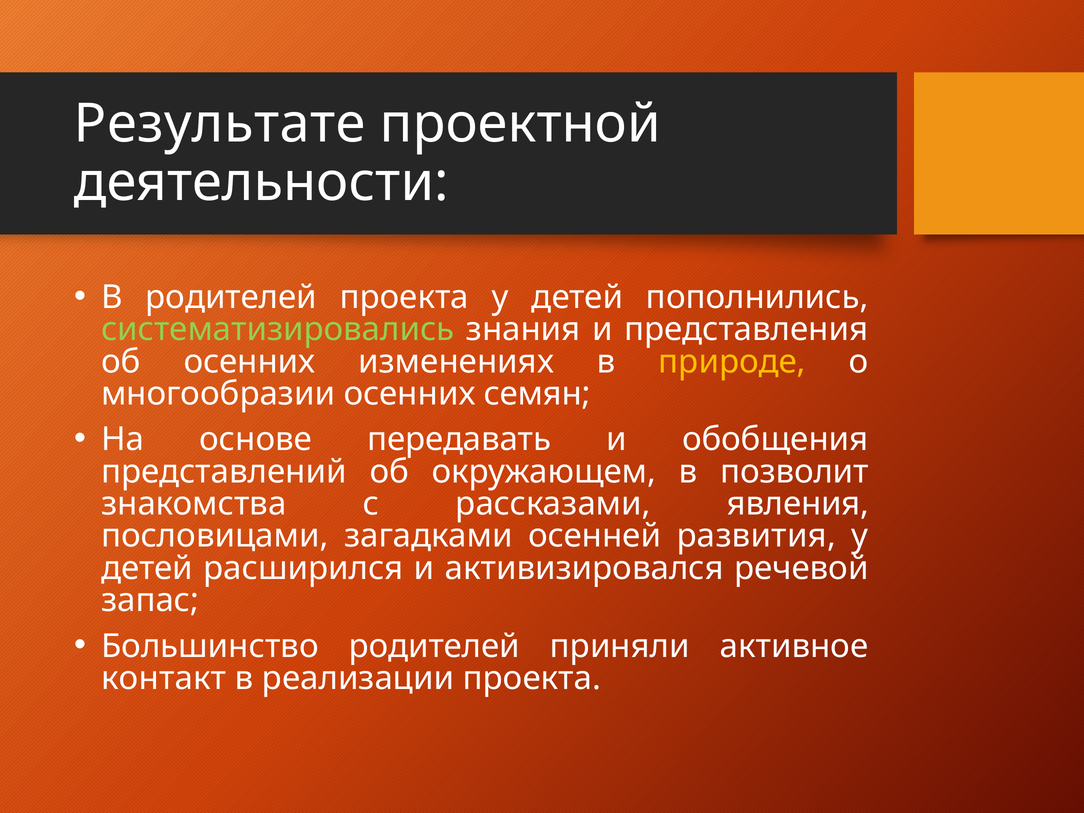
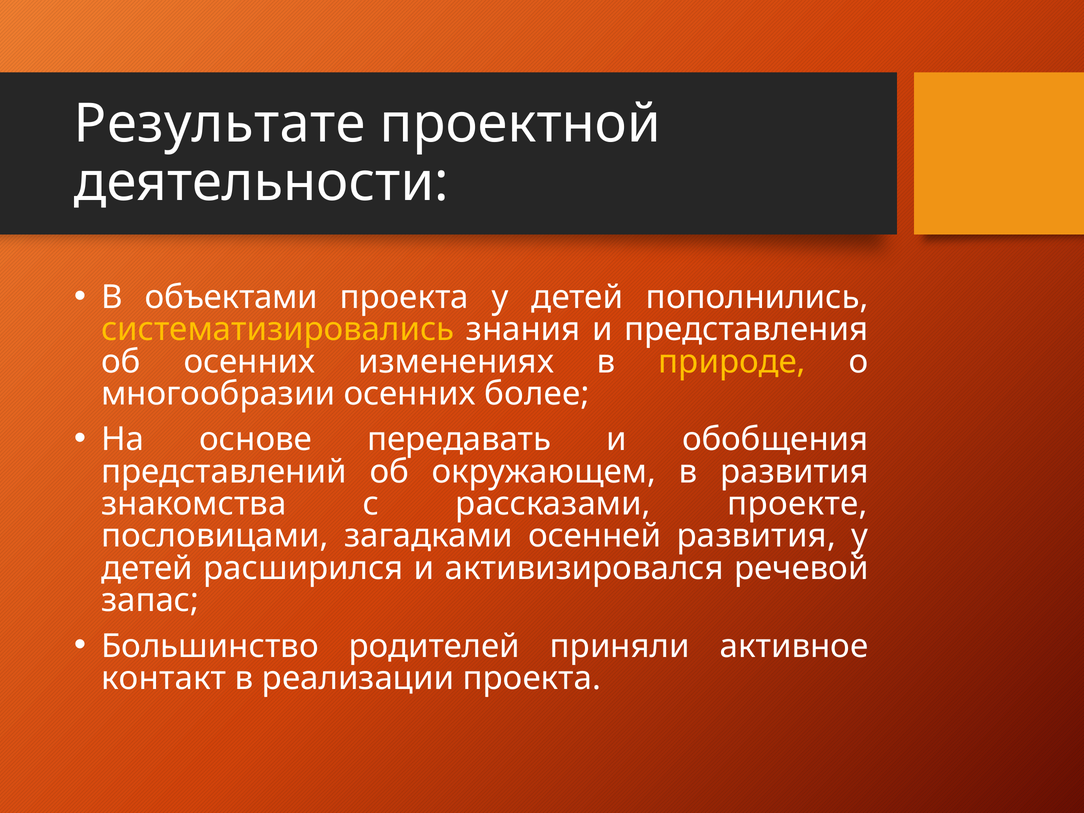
В родителей: родителей -> объектами (231, 297)
систематизировались colour: light green -> yellow (278, 329)
семян: семян -> более (537, 394)
в позволит: позволит -> развития (794, 472)
явления: явления -> проекте (798, 504)
